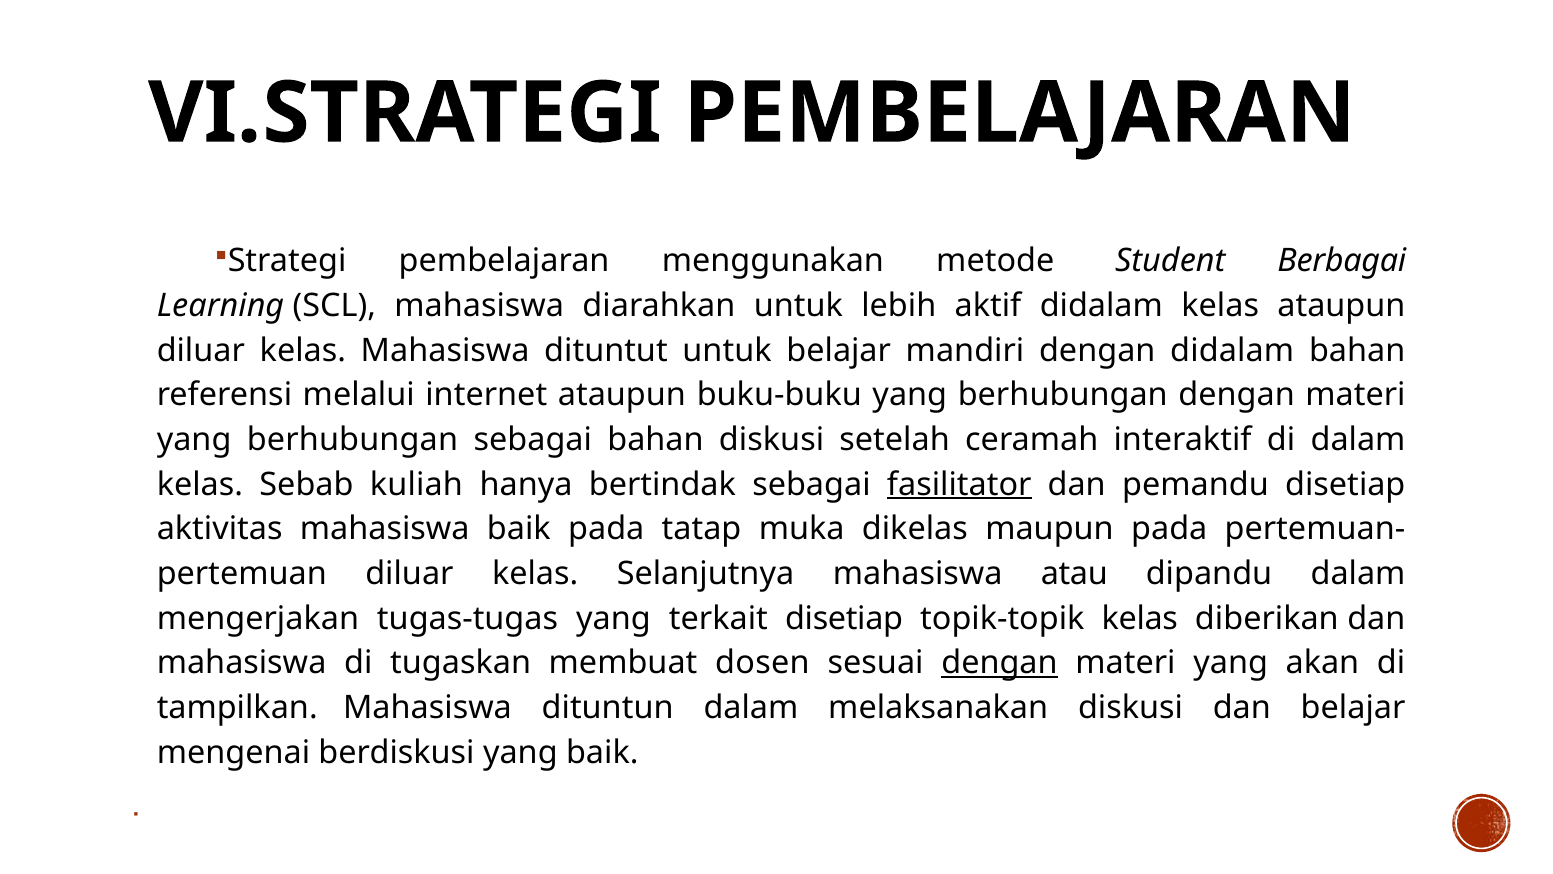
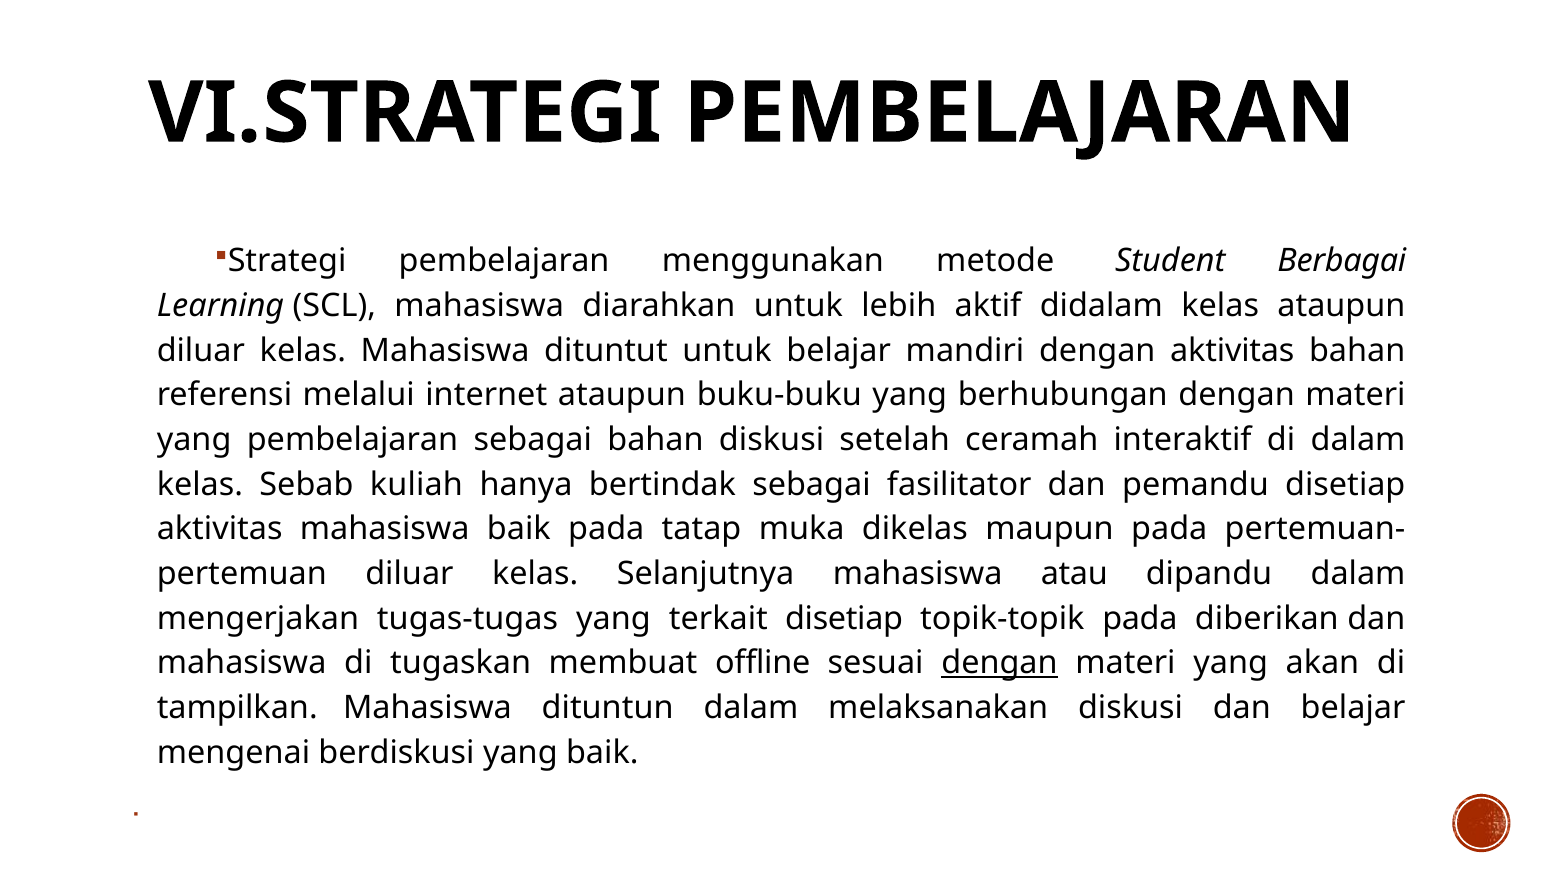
dengan didalam: didalam -> aktivitas (1232, 350)
berhubungan: berhubungan -> pembelajaran (352, 440)
fasilitator underline: present -> none (959, 484)
topik-topik kelas: kelas -> pada (1140, 618)
dosen: dosen -> offline (763, 663)
